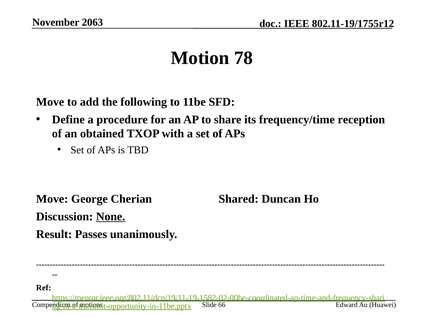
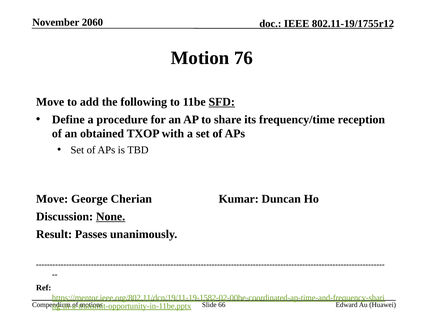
2063: 2063 -> 2060 (92, 22)
78: 78 -> 76 (244, 58)
SFD underline: none -> present (222, 102)
Shared: Shared -> Kumar (239, 199)
